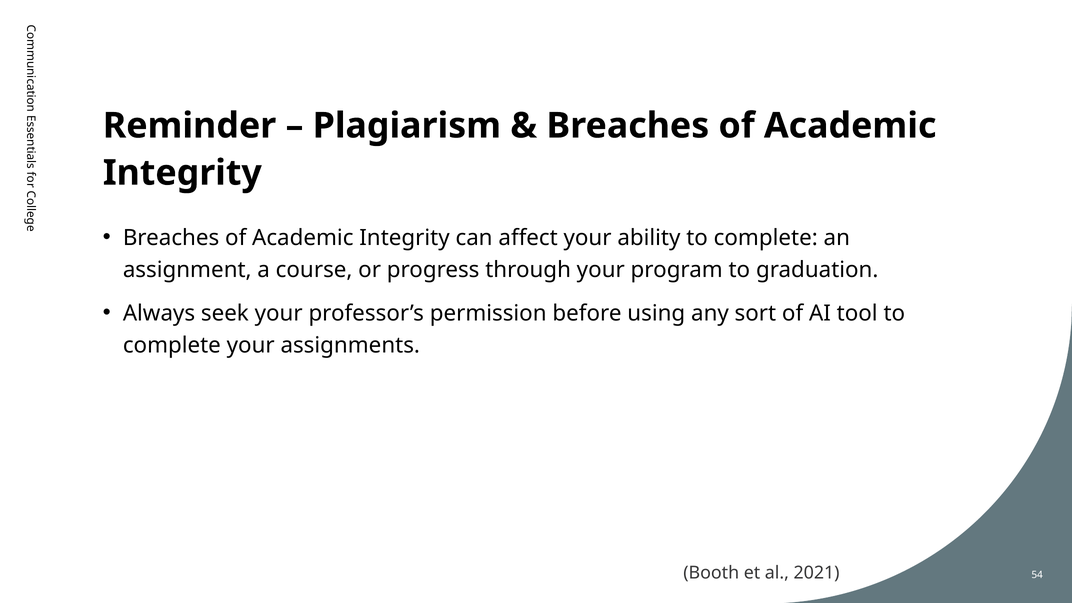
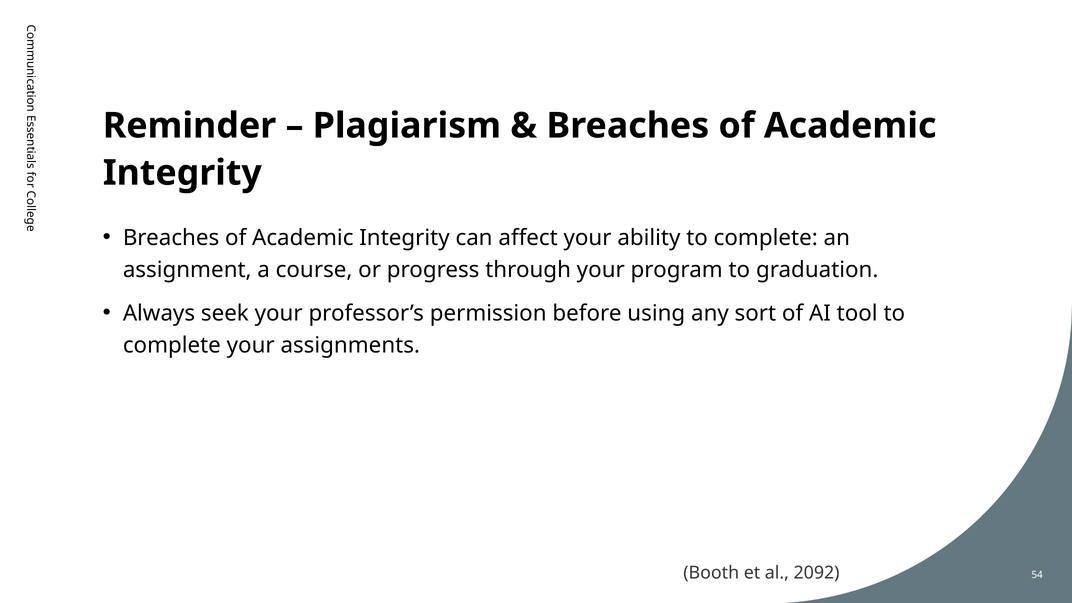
2021: 2021 -> 2092 (817, 573)
